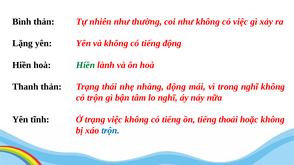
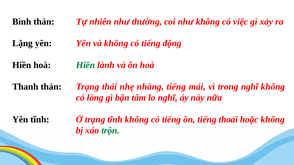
nhàng động: động -> tiếng (176, 87)
có trộn: trộn -> lòng (95, 98)
trạng việc: việc -> tĩnh (115, 120)
trộn colour: blue -> green (110, 131)
